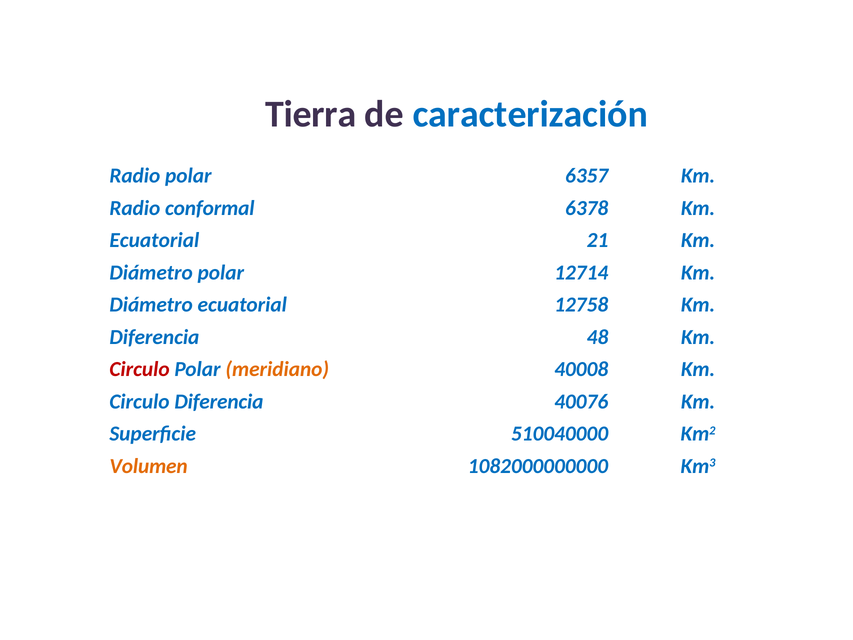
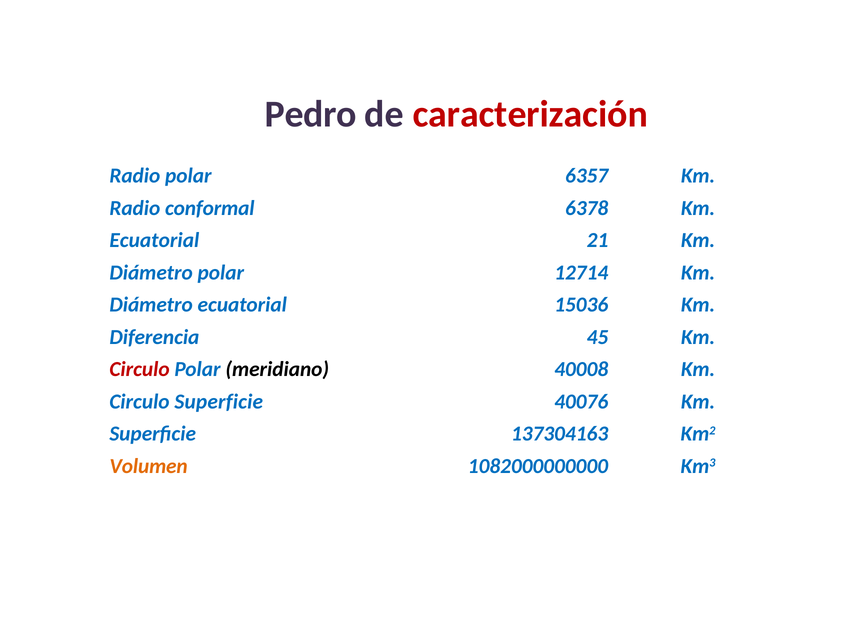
Tierra: Tierra -> Pedro (311, 114)
caracterización colour: blue -> red (530, 114)
12758: 12758 -> 15036 (581, 305)
48: 48 -> 45 (598, 337)
meridiano colour: orange -> black (277, 369)
Circulo Diferencia: Diferencia -> Superficie (219, 401)
510040000: 510040000 -> 137304163 (560, 434)
